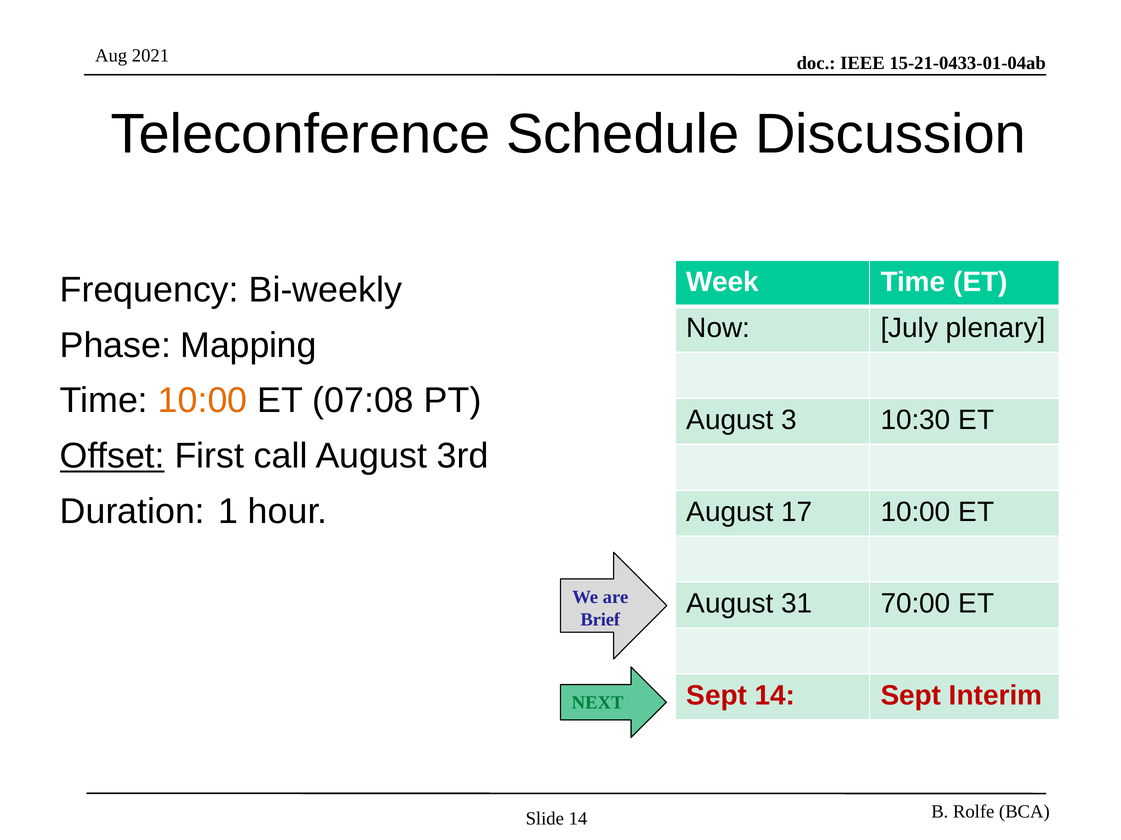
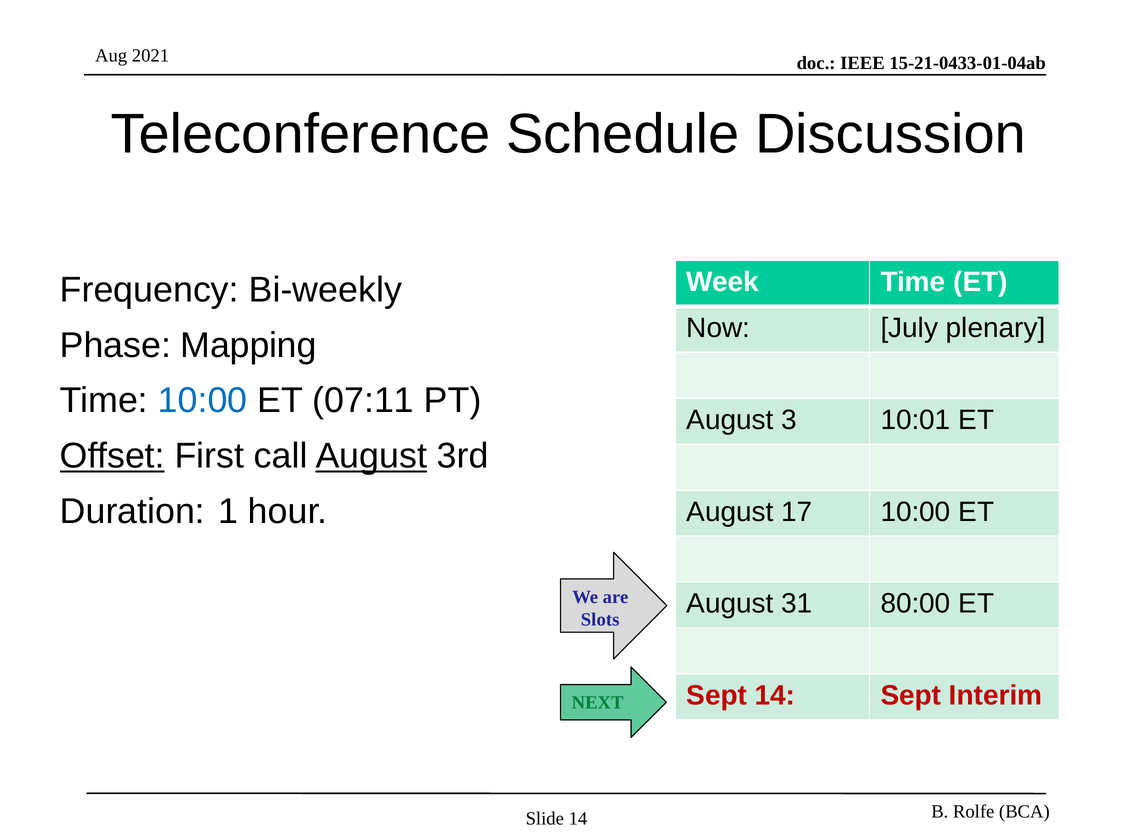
10:00 colour: orange -> blue (203, 401)
07:08: 07:08 -> 07:11 (363, 401)
10:30: 10:30 -> 10:01 (916, 420)
August underline: none -> present (371, 456)
70:00: 70:00 -> 80:00 (916, 604)
Brief: Brief -> Slots (600, 620)
